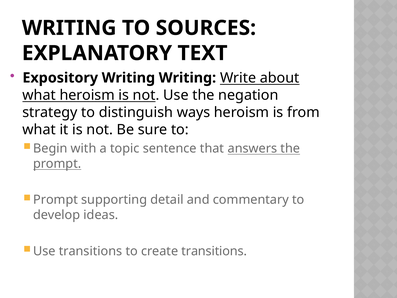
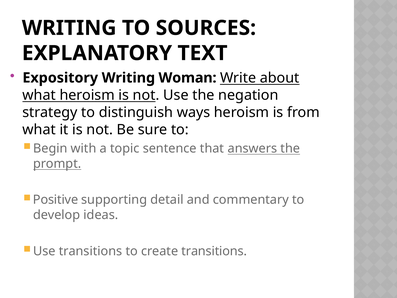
Writing Writing: Writing -> Woman (188, 78)
Prompt: Prompt -> Positive (56, 200)
